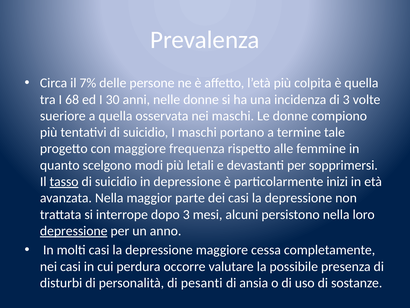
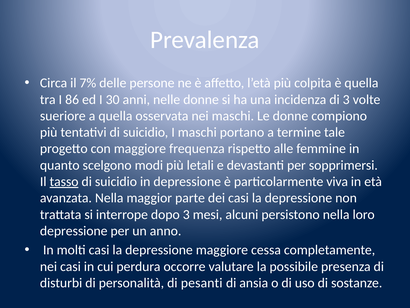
68: 68 -> 86 (72, 99)
inizi: inizi -> viva (337, 181)
depressione underline: present -> none (74, 231)
